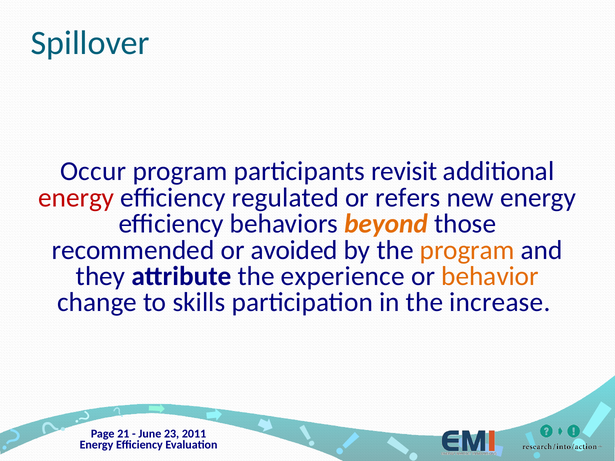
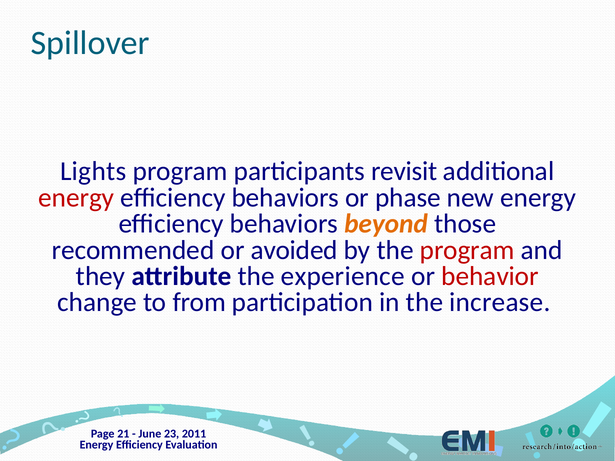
Occur: Occur -> Lights (93, 171)
regulated: regulated -> behaviors (285, 198)
refers: refers -> phase (408, 198)
program colour: orange -> red (467, 250)
behavior colour: orange -> red (490, 276)
skills: skills -> from (199, 303)
